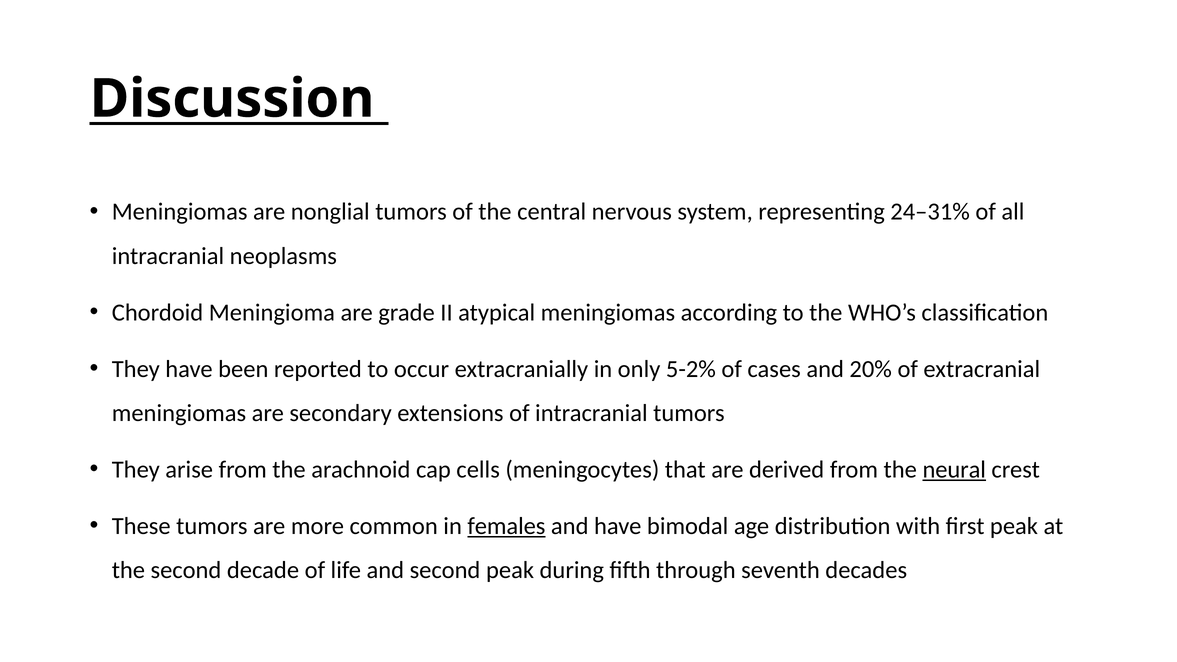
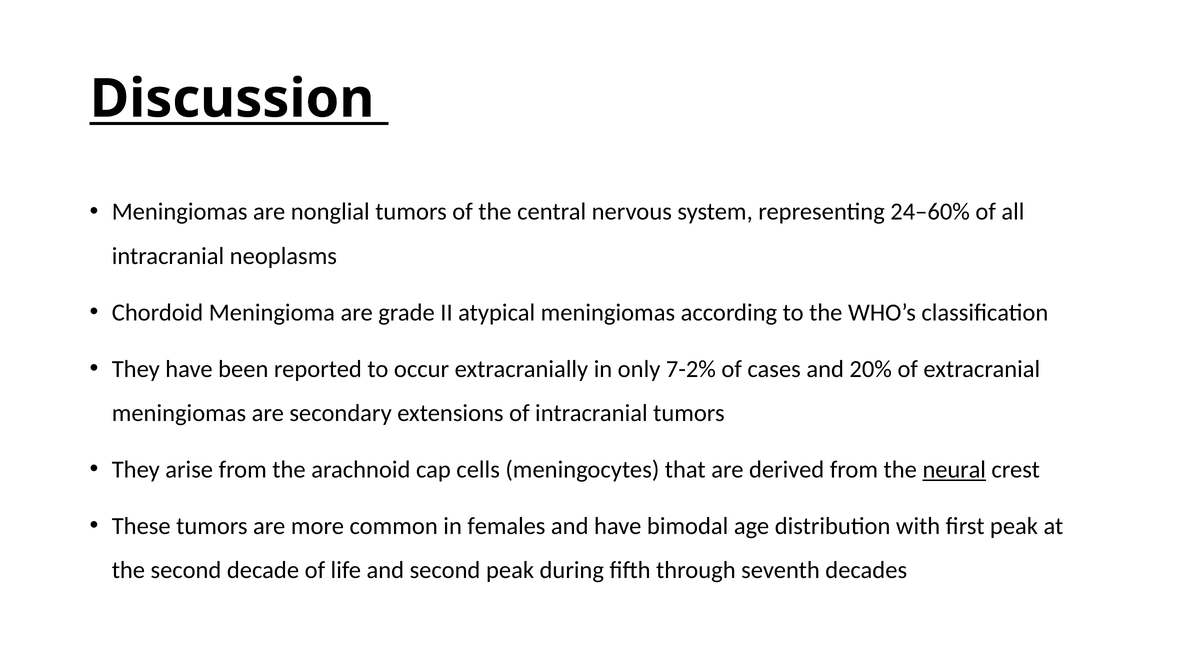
24–31%: 24–31% -> 24–60% (930, 212)
5-2%: 5-2% -> 7-2% (691, 369)
females underline: present -> none (506, 526)
